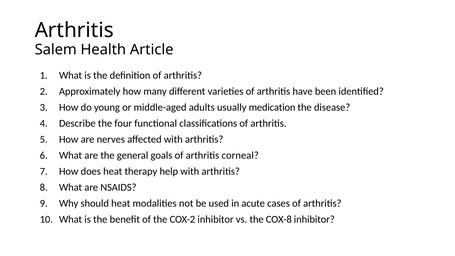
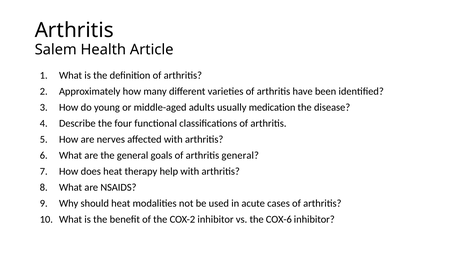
arthritis corneal: corneal -> general (240, 155)
COX-8: COX-8 -> COX-6 (279, 219)
